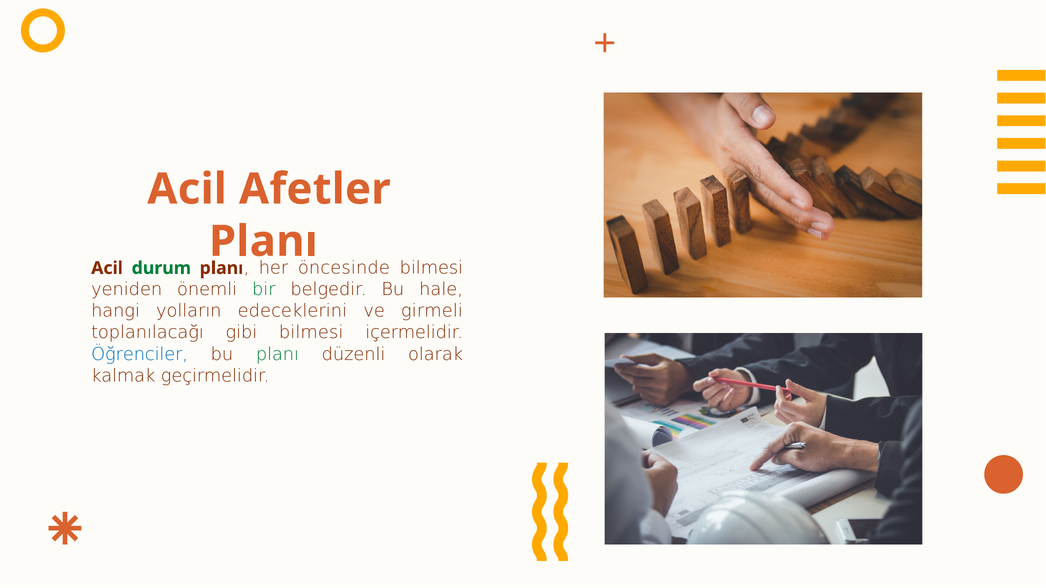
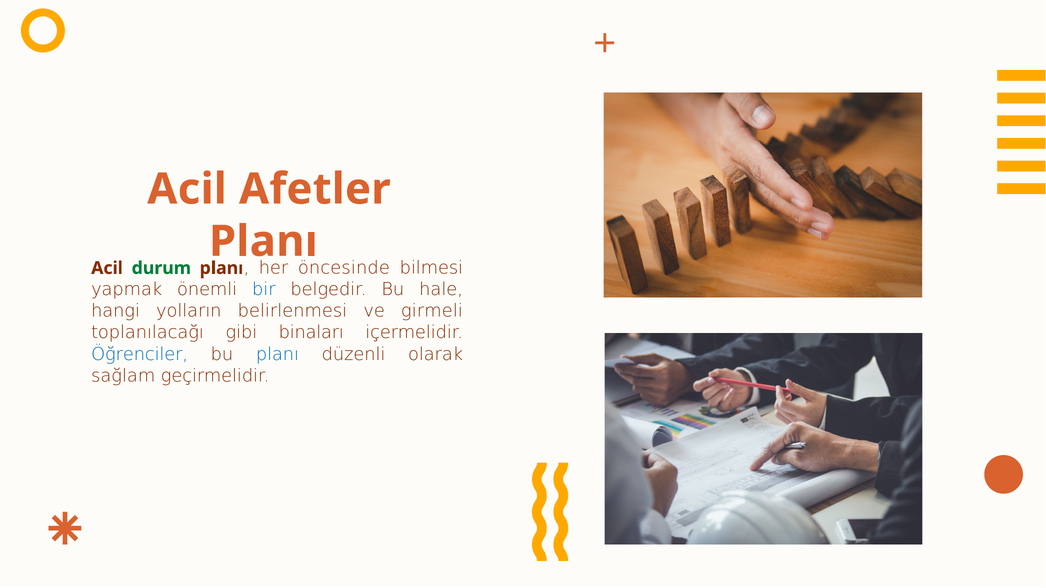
yeniden: yeniden -> yapmak (127, 290)
bir colour: green -> blue (264, 290)
edeceklerini: edeceklerini -> belirlenmesi (292, 311)
gibi bilmesi: bilmesi -> binaları (311, 333)
planı colour: green -> blue (277, 354)
kalmak: kalmak -> sağlam (123, 376)
